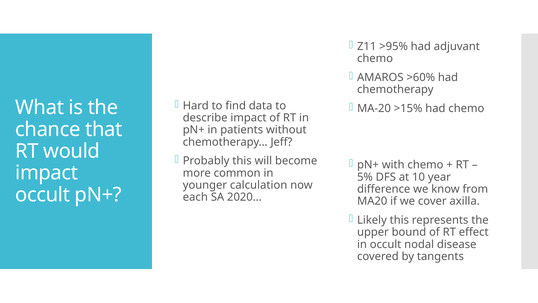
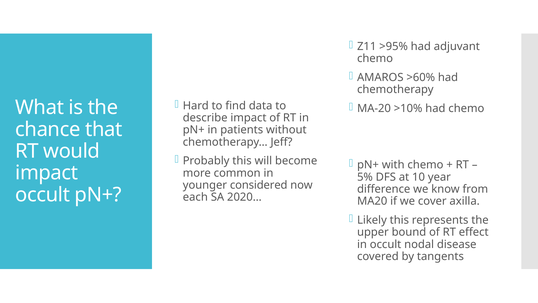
>15%: >15% -> >10% (408, 108)
calculation: calculation -> considered (259, 185)
